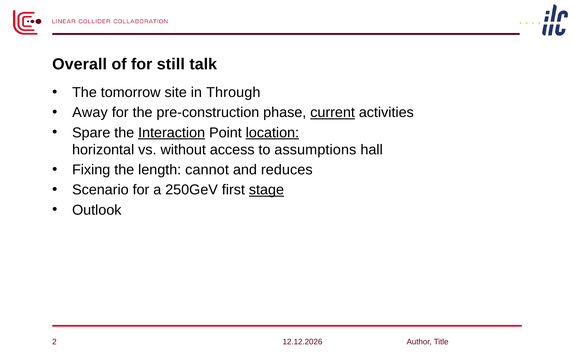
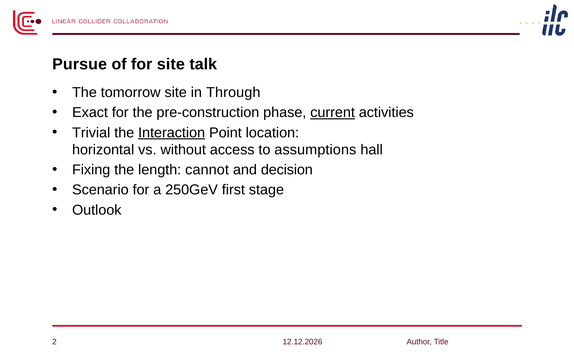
Overall: Overall -> Pursue (80, 64)
for still: still -> site (171, 64)
Away: Away -> Exact (90, 113)
Spare: Spare -> Trivial (91, 133)
location underline: present -> none (272, 133)
reduces: reduces -> decision (287, 170)
stage underline: present -> none (266, 190)
